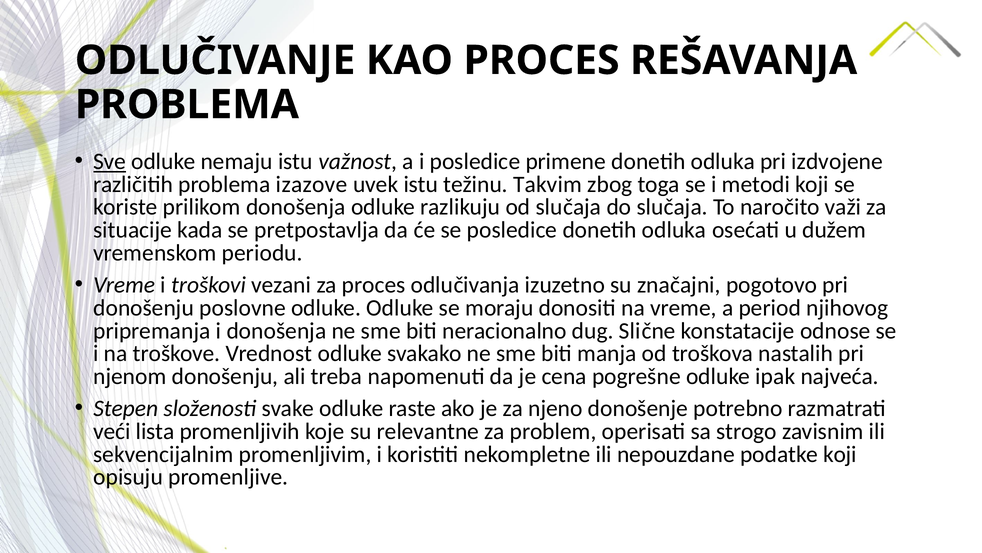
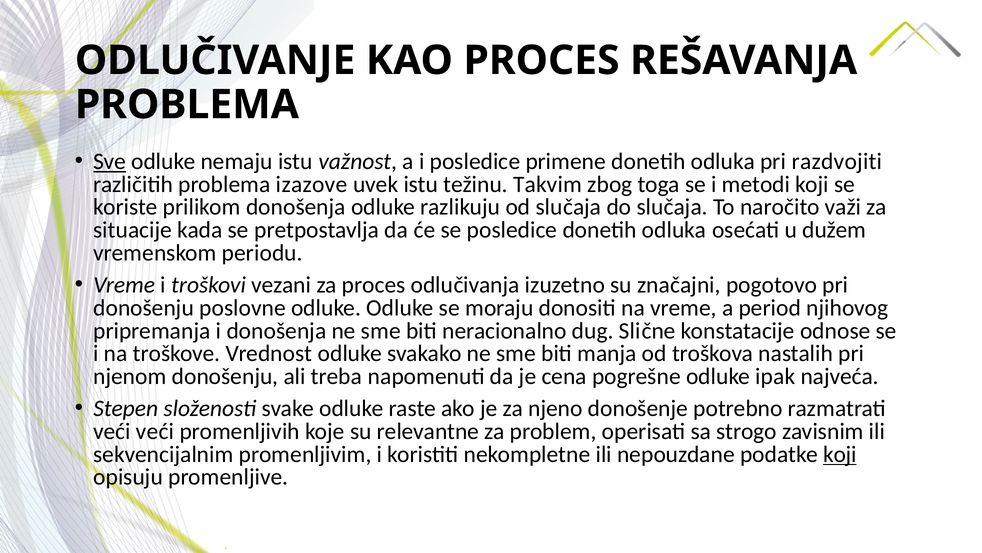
izdvojene: izdvojene -> razdvojiti (837, 161)
veći lista: lista -> veći (155, 431)
koji underline: none -> present (840, 454)
